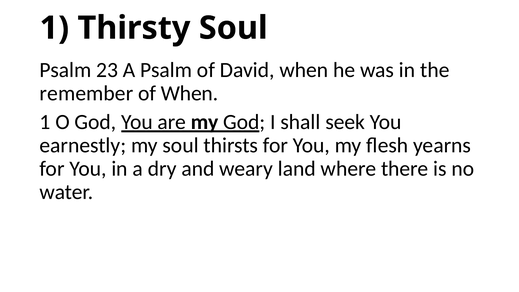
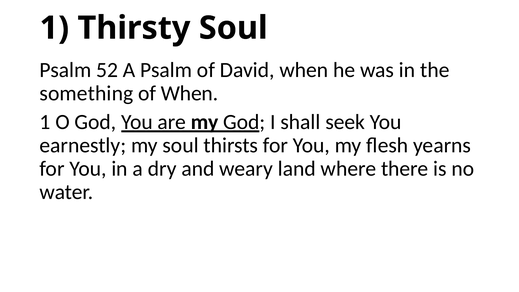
23: 23 -> 52 (107, 70)
remember: remember -> something (86, 93)
